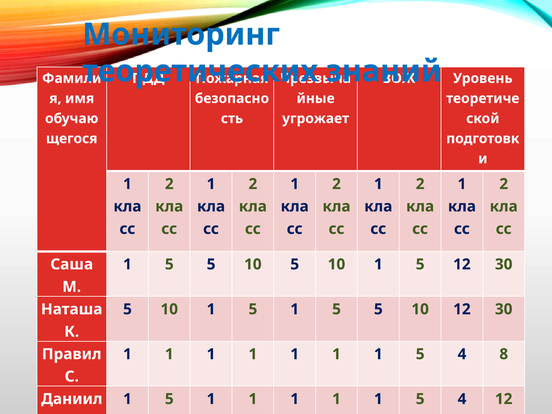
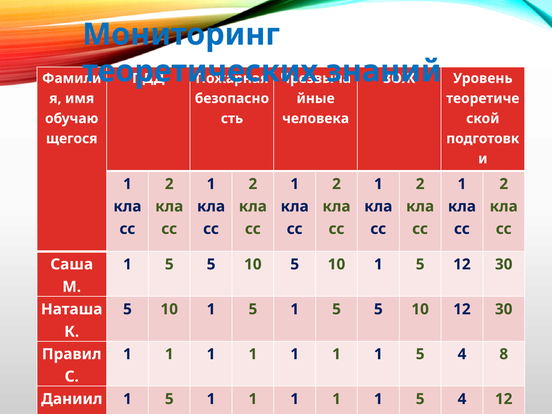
угрожает: угрожает -> человека (316, 119)
